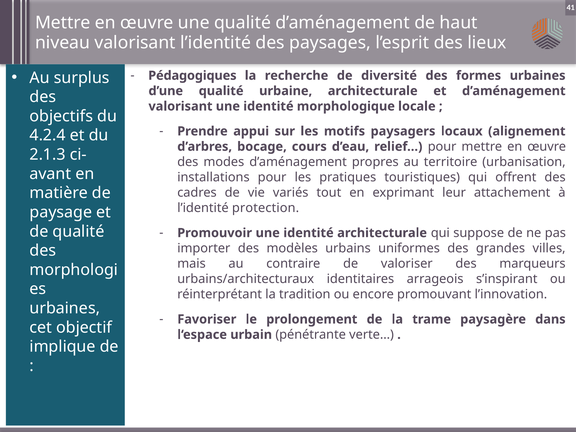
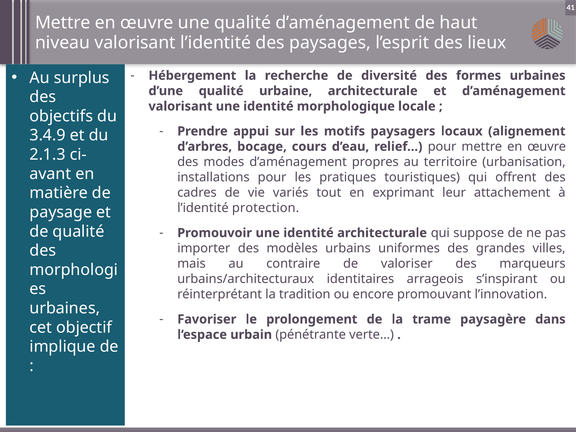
Pédagogiques: Pédagogiques -> Hébergement (192, 76)
4.2.4: 4.2.4 -> 3.4.9 (48, 135)
